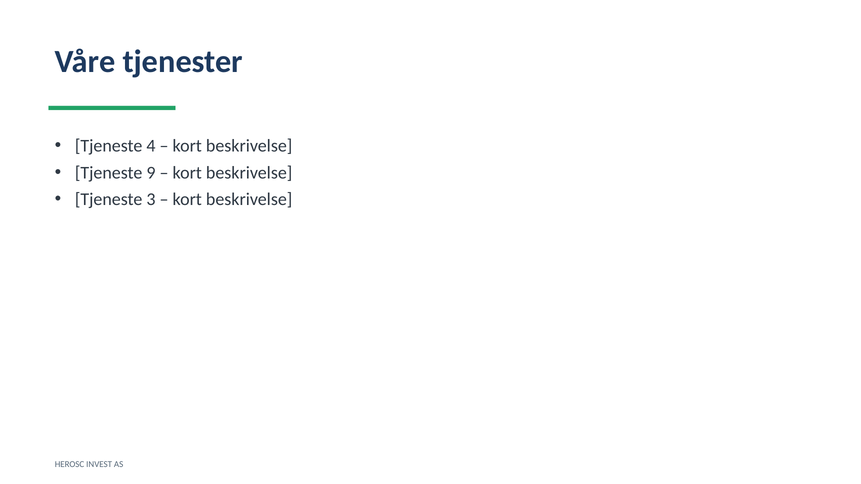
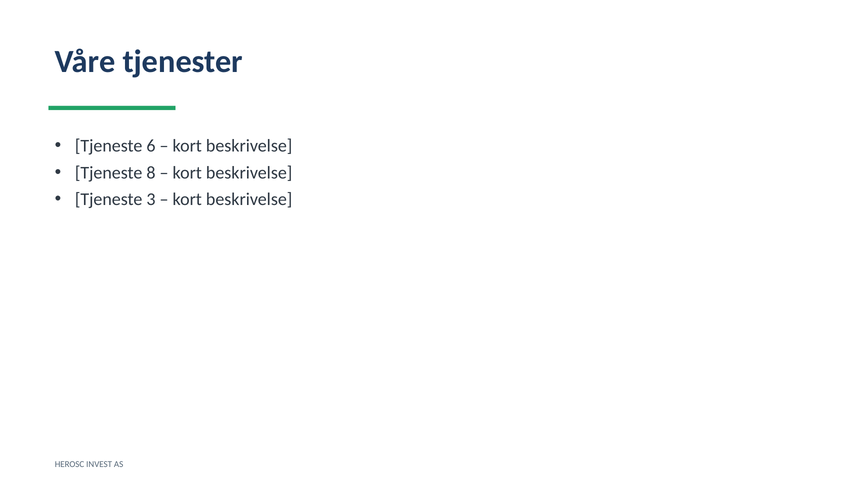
4: 4 -> 6 (151, 146)
9: 9 -> 8 (151, 173)
